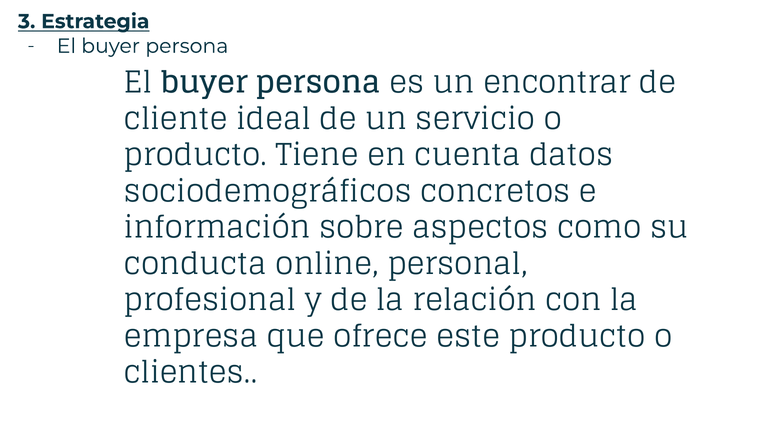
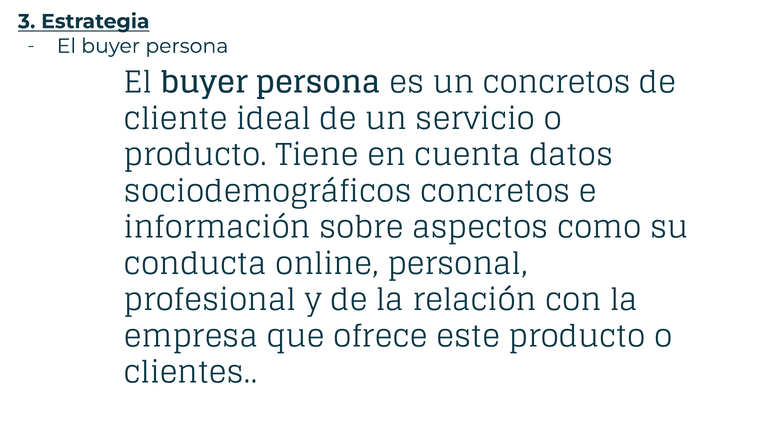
un encontrar: encontrar -> concretos (557, 83)
